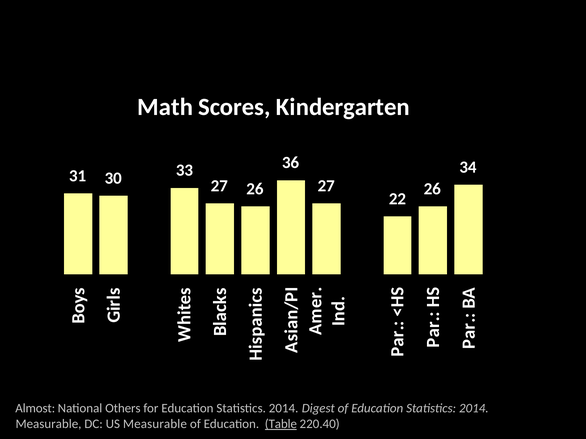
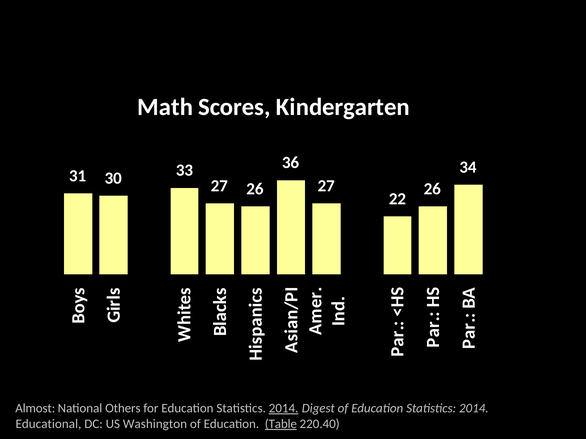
2014 underline: none -> present (284, 409)
Measurable: Measurable -> Educational (48, 424)
US Measurable: Measurable -> Washington (155, 424)
